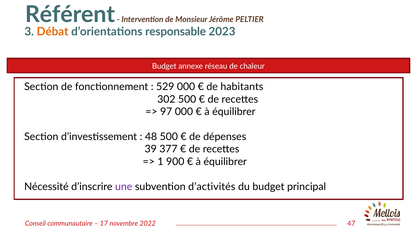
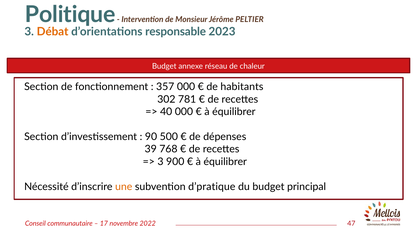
Référent: Référent -> Politique (70, 14)
529: 529 -> 357 (165, 87)
302 500: 500 -> 781 (187, 99)
97: 97 -> 40 (166, 112)
48: 48 -> 90 (151, 137)
377: 377 -> 768 (168, 150)
1: 1 -> 3 (160, 162)
une colour: purple -> orange (124, 187)
d’activités: d’activités -> d’pratique (212, 187)
